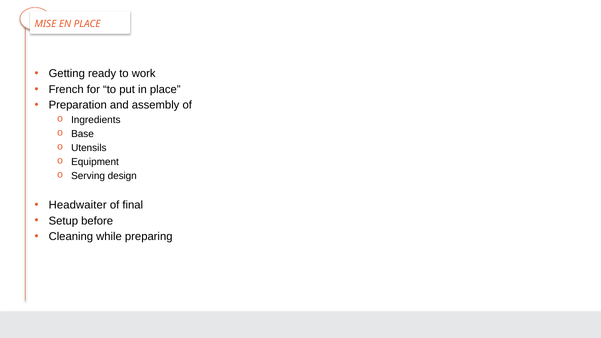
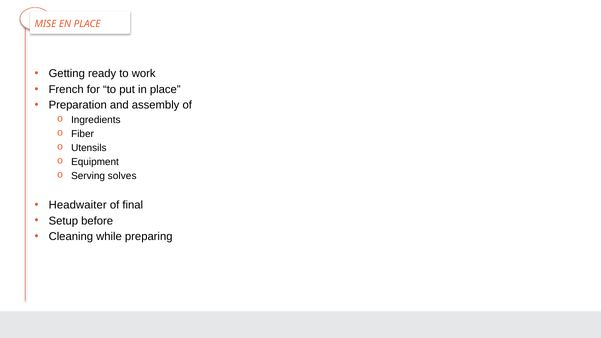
Base: Base -> Fiber (83, 134)
design: design -> solves (122, 176)
